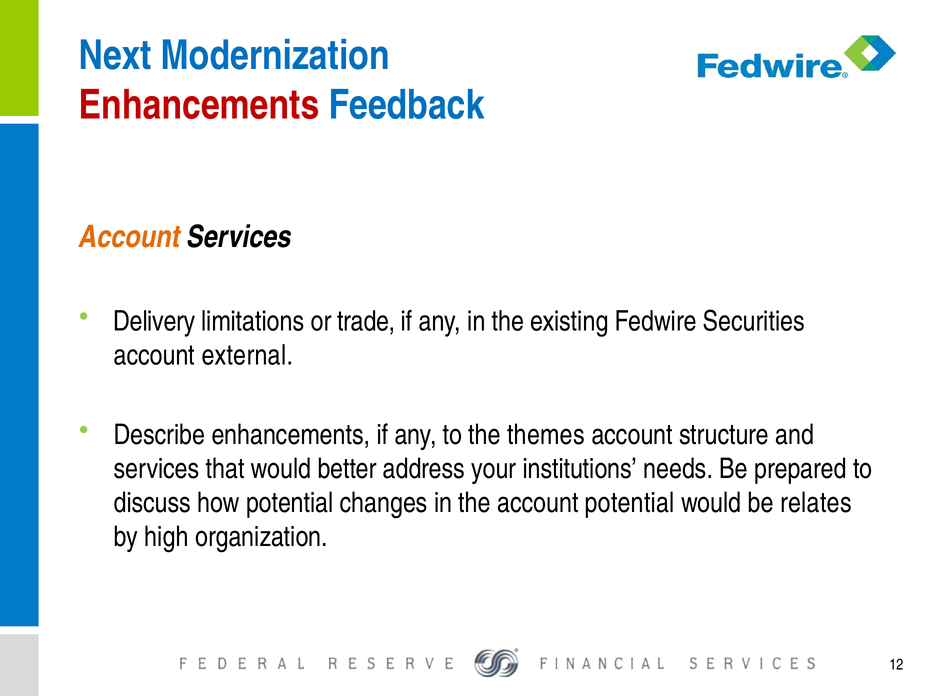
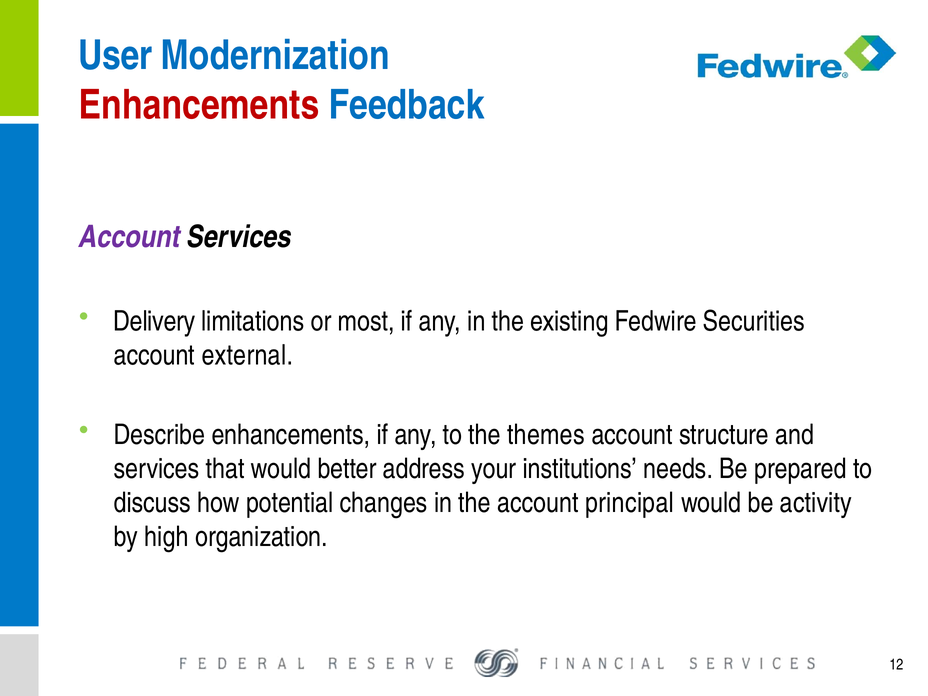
Next: Next -> User (115, 55)
Account colour: orange -> purple (129, 237)
trade: trade -> most (366, 322)
account potential: potential -> principal (630, 503)
relates: relates -> activity (816, 503)
